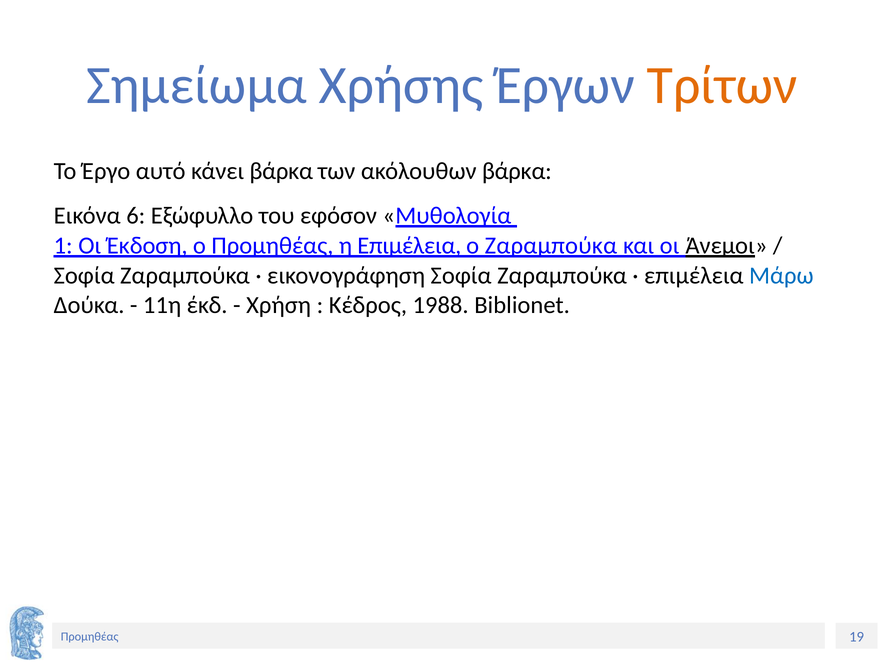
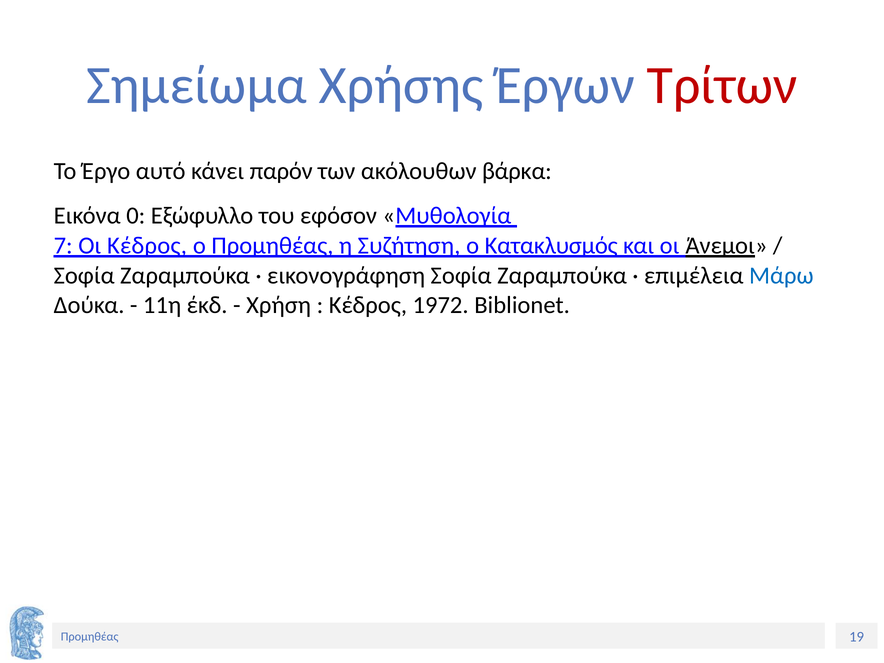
Τρίτων colour: orange -> red (722, 86)
κάνει βάρκα: βάρκα -> παρόν (281, 171)
6: 6 -> 0 (136, 216)
1: 1 -> 7 (63, 246)
Οι Έκδοση: Έκδοση -> Κέδρος (147, 246)
η Επιμέλεια: Επιμέλεια -> Συζήτηση (409, 246)
ο Ζαραμπούκα: Ζαραμπούκα -> Κατακλυσμός (551, 246)
1988: 1988 -> 1972 (441, 305)
